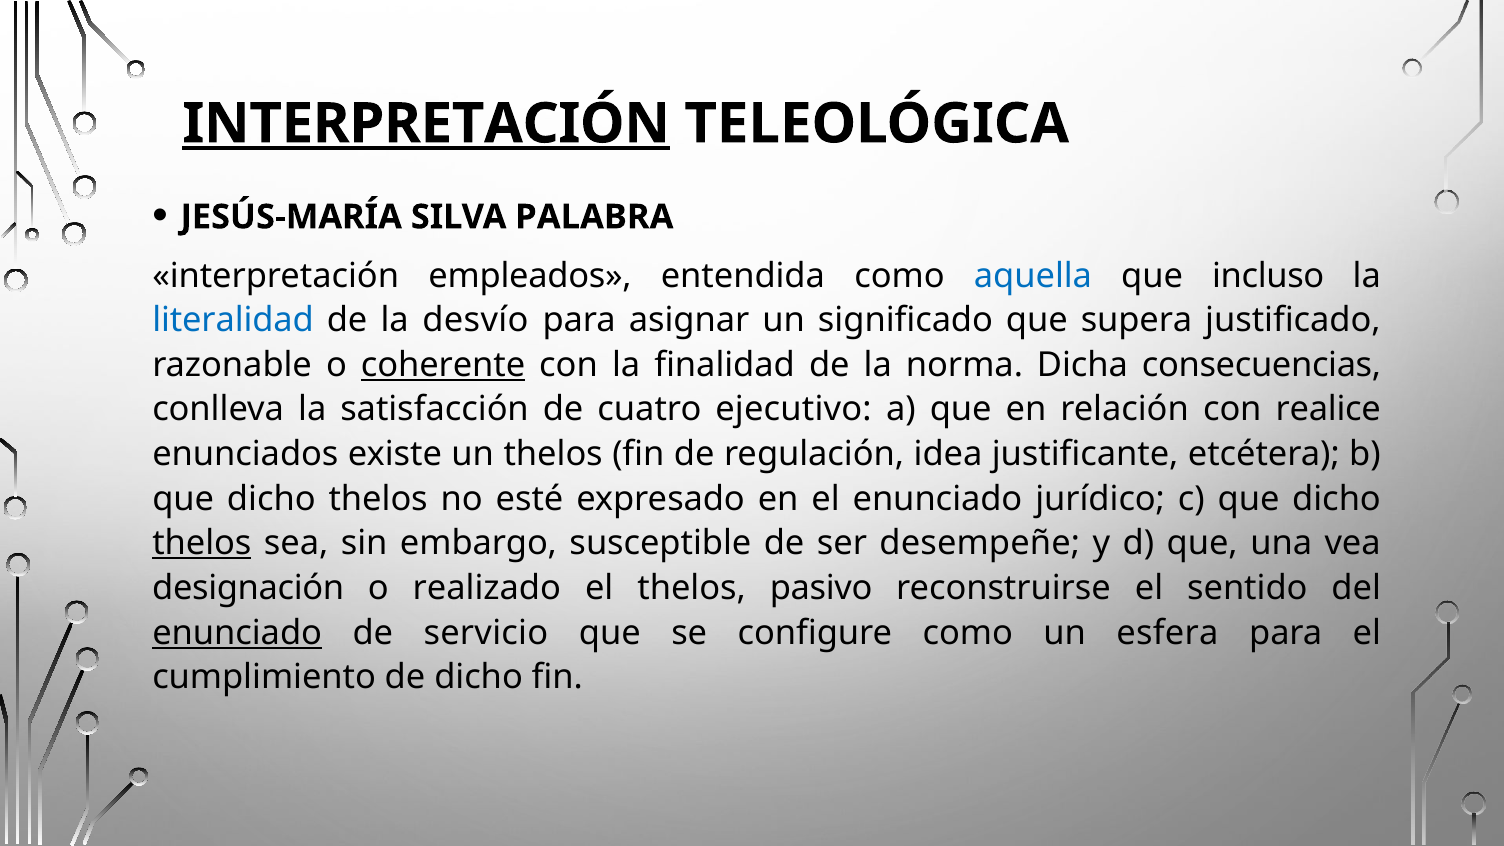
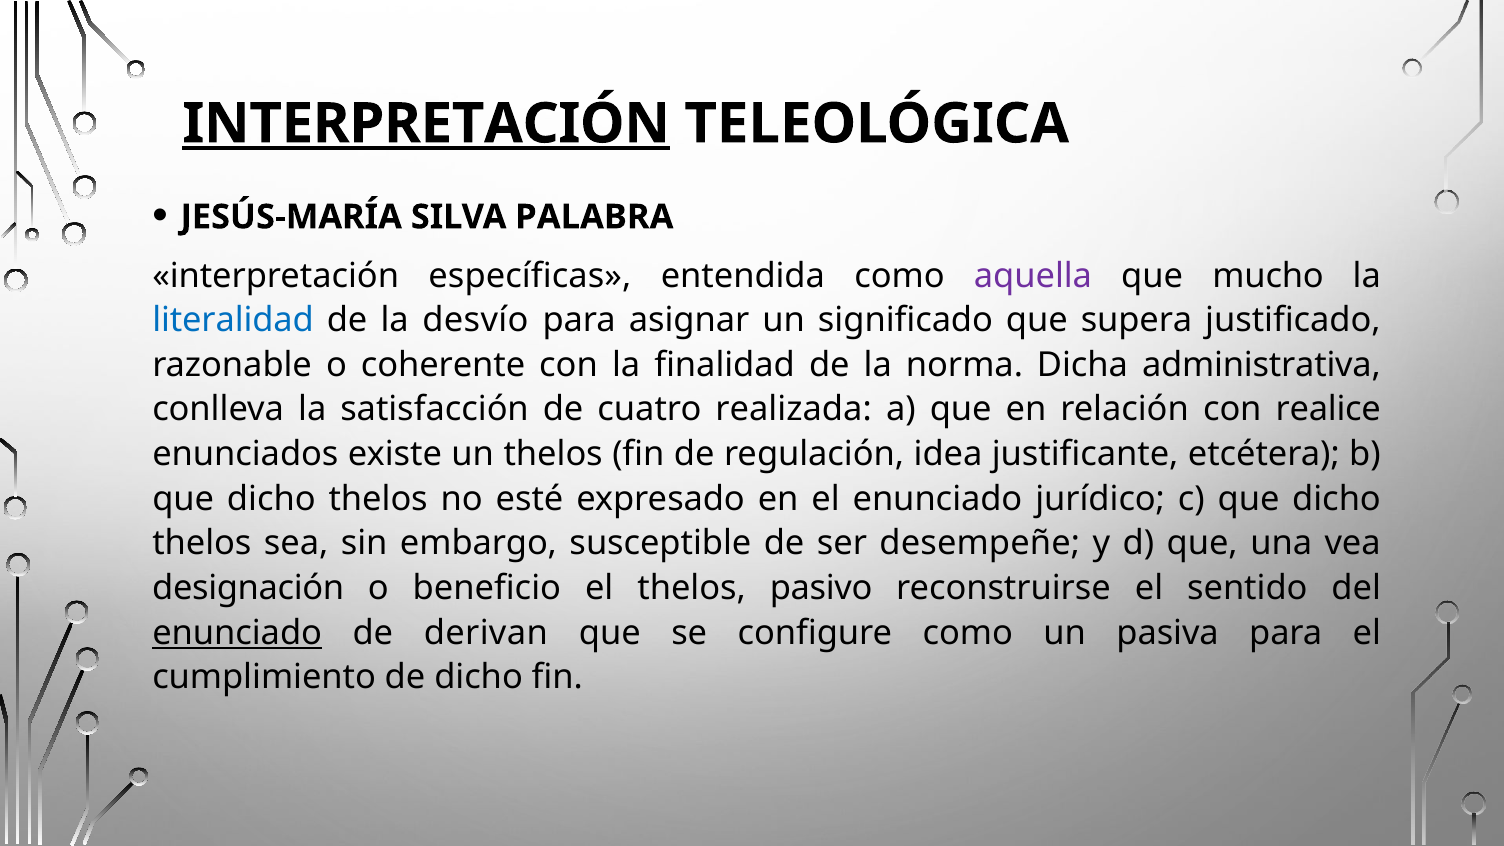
empleados: empleados -> específicas (530, 276)
aquella colour: blue -> purple (1033, 276)
incluso: incluso -> mucho (1268, 276)
coherente underline: present -> none (443, 365)
consecuencias: consecuencias -> administrativa (1261, 365)
ejecutivo: ejecutivo -> realizada (794, 410)
thelos underline: present -> none (202, 543)
realizado: realizado -> beneficio (487, 588)
servicio: servicio -> derivan (486, 633)
esfera: esfera -> pasiva (1168, 633)
